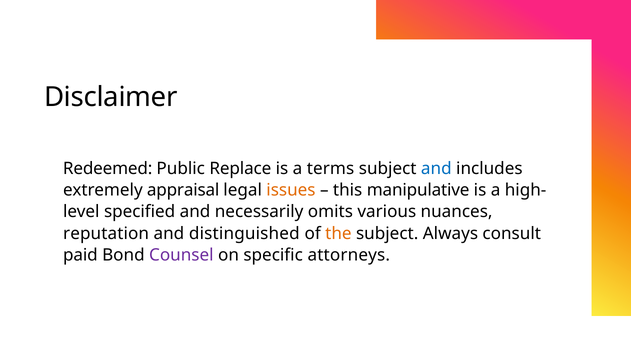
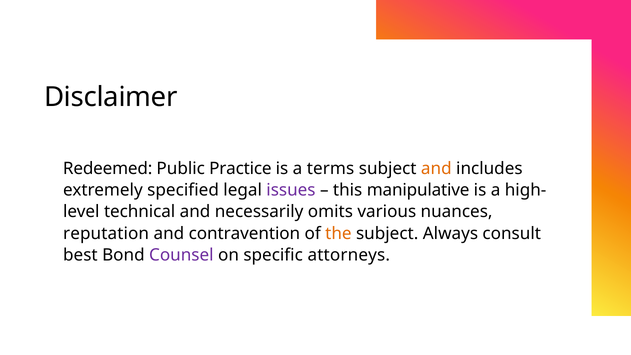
Replace: Replace -> Practice (240, 169)
and colour: blue -> orange (436, 169)
appraisal: appraisal -> specified (183, 190)
issues colour: orange -> purple (291, 190)
specified: specified -> technical (140, 212)
distinguished: distinguished -> contravention (244, 233)
paid: paid -> best (80, 255)
